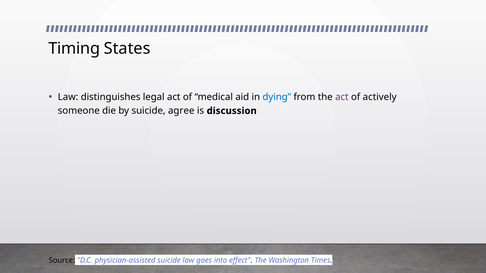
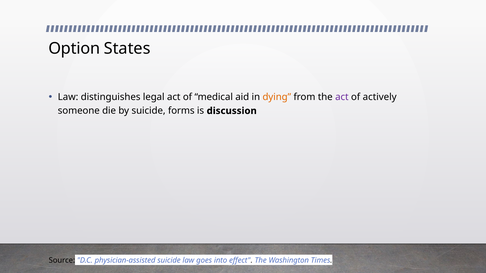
Timing: Timing -> Option (74, 48)
dying colour: blue -> orange (277, 97)
agree: agree -> forms (181, 111)
